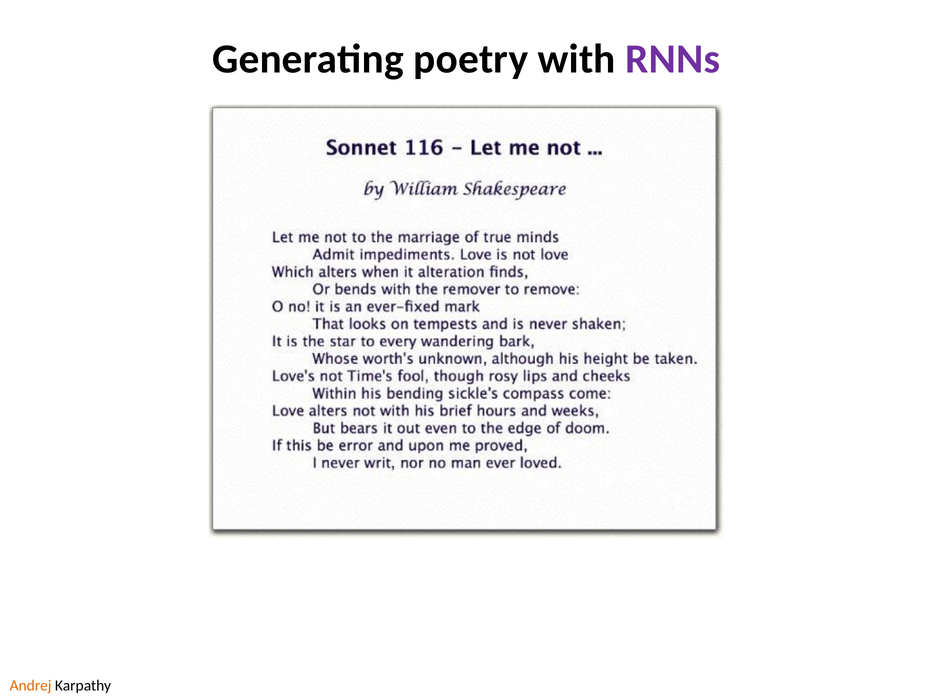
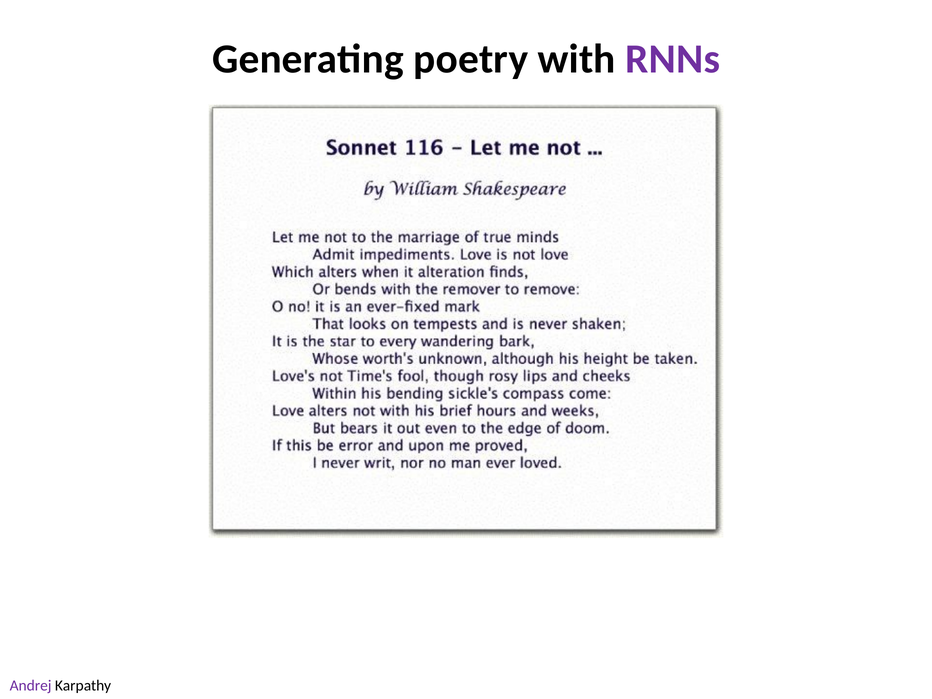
Andrej colour: orange -> purple (31, 686)
